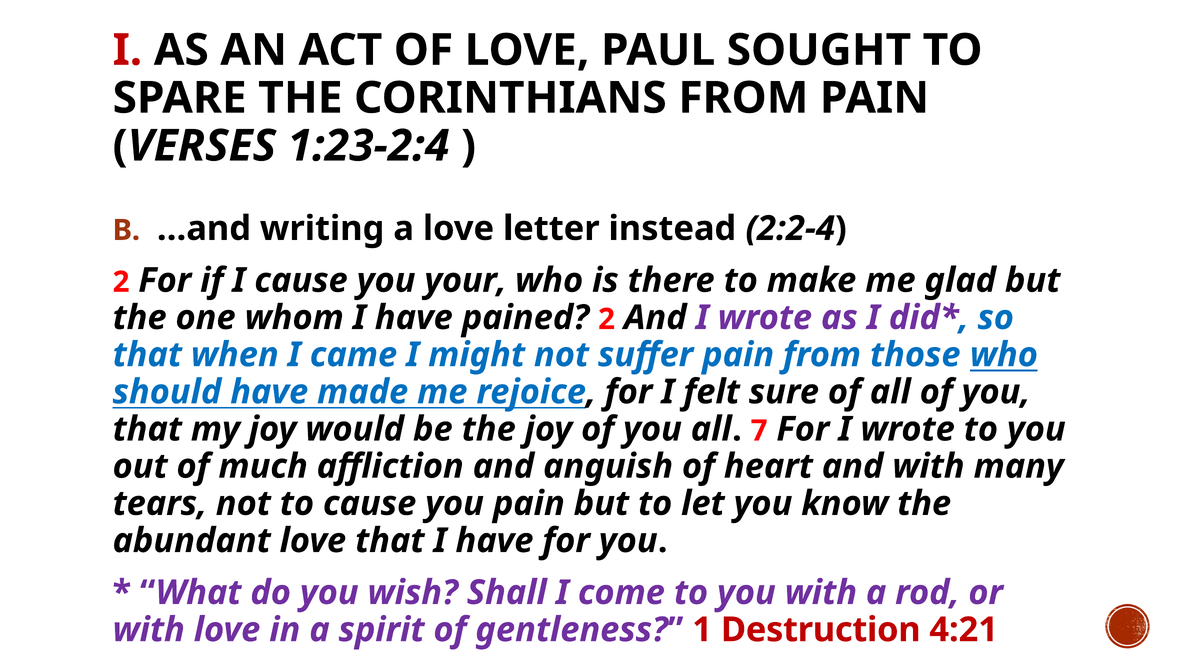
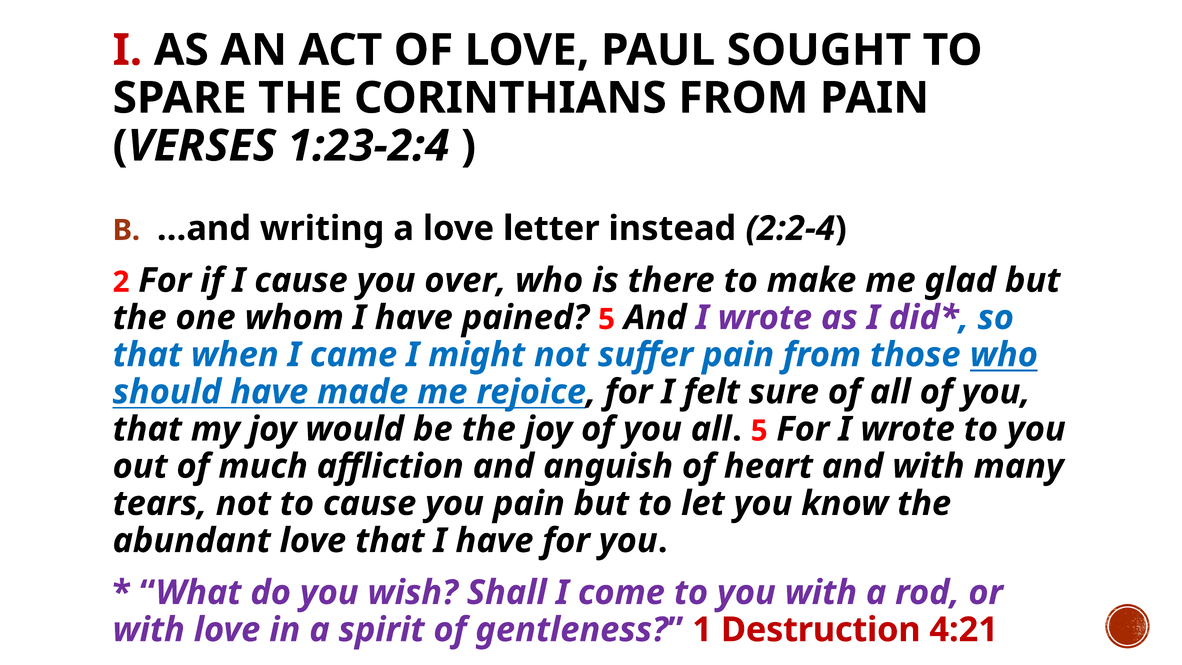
your: your -> over (465, 280)
pained 2: 2 -> 5 (607, 319)
all 7: 7 -> 5 (759, 431)
